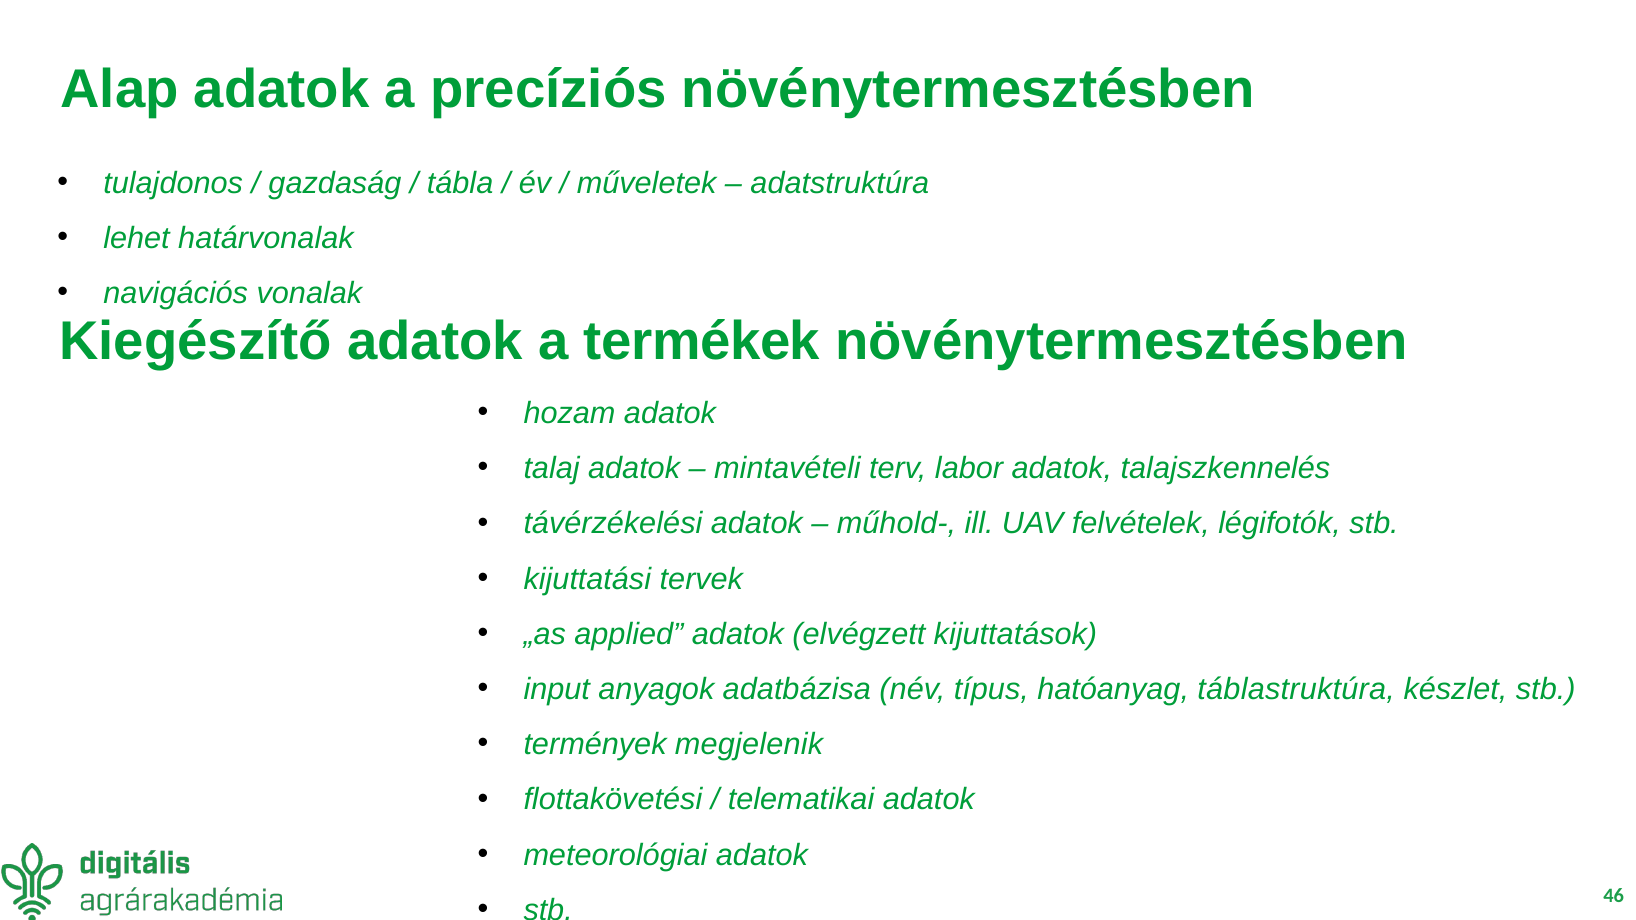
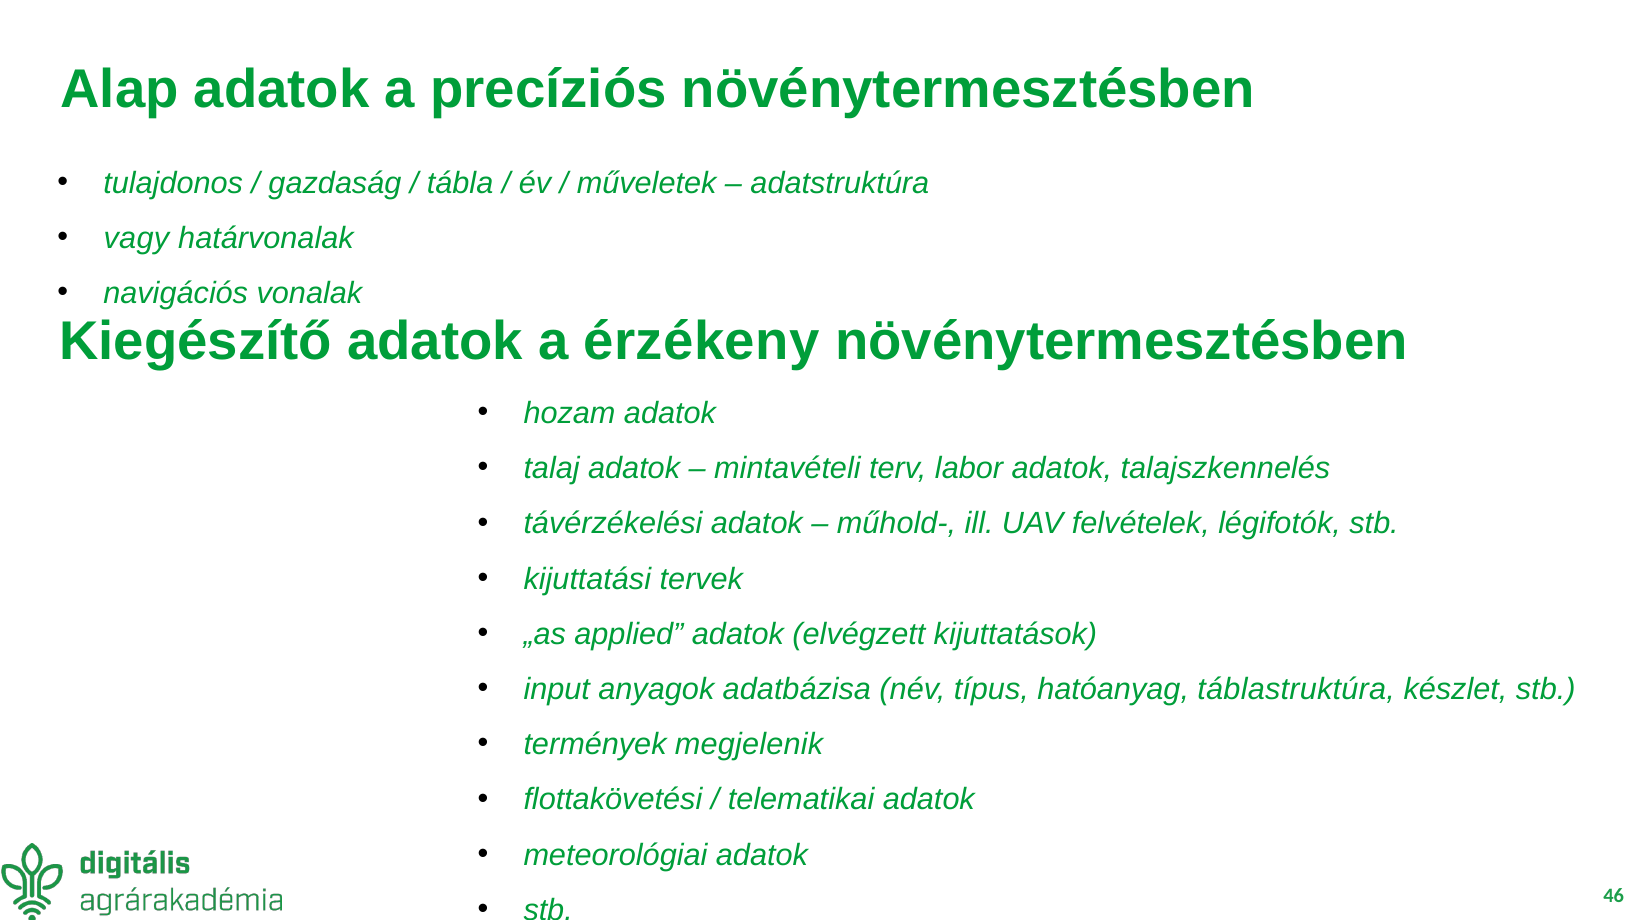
lehet: lehet -> vagy (136, 238)
termékek: termékek -> érzékeny (702, 341)
